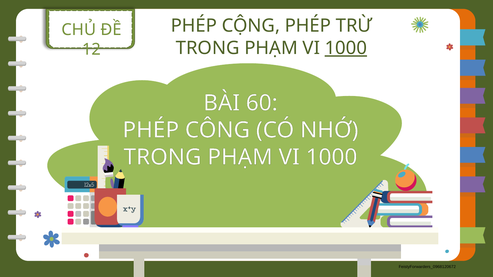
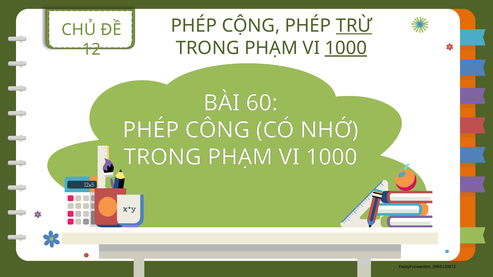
TRỪ underline: none -> present (354, 26)
